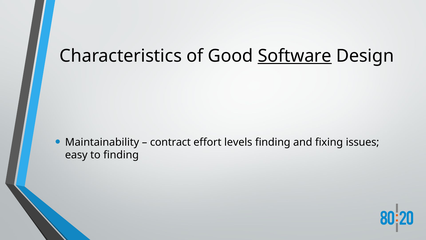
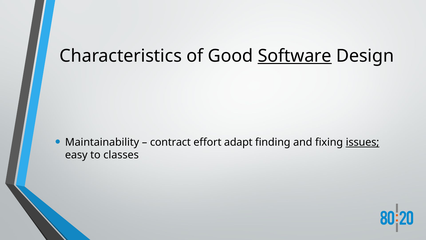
levels: levels -> adapt (238, 142)
issues underline: none -> present (363, 142)
to finding: finding -> classes (121, 155)
